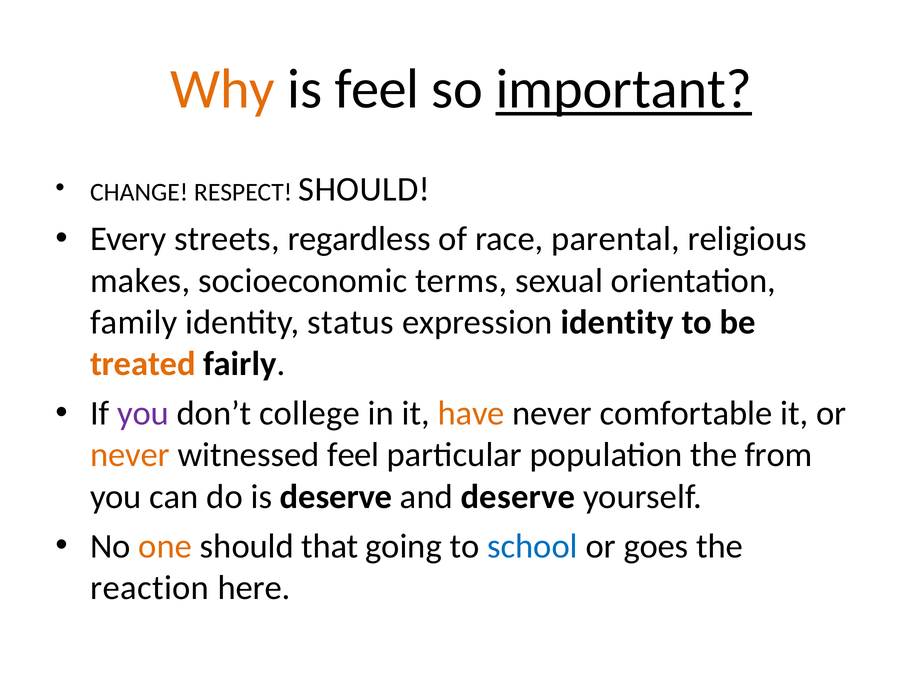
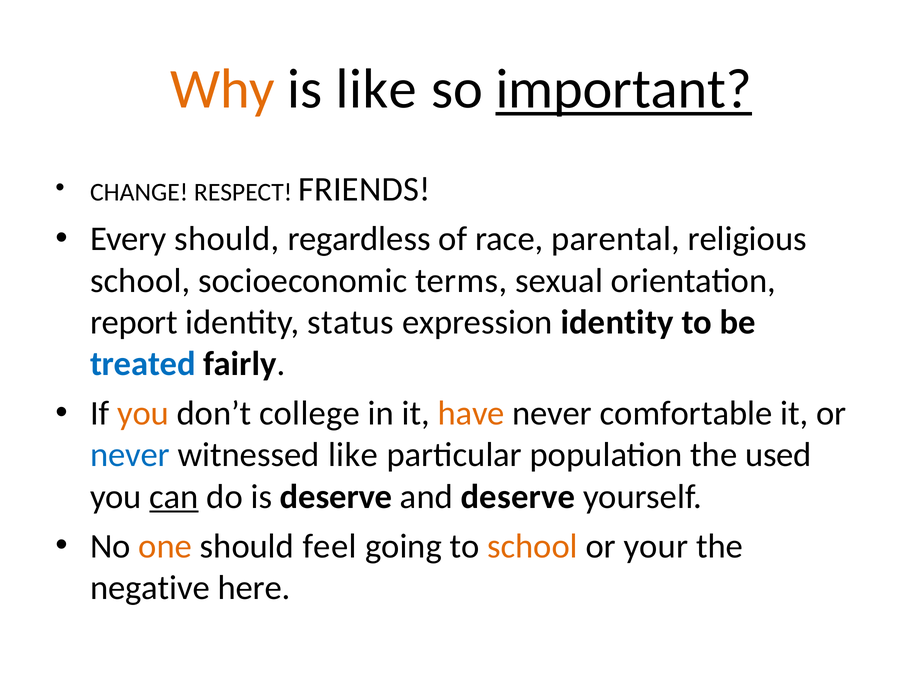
is feel: feel -> like (376, 89)
RESPECT SHOULD: SHOULD -> FRIENDS (364, 189)
Every streets: streets -> should (227, 239)
makes: makes -> school (140, 281)
family: family -> report (134, 322)
treated colour: orange -> blue (143, 364)
you colour: purple -> orange (143, 414)
never colour: orange -> blue (130, 455)
witnessed feel: feel -> like (353, 455)
from: from -> used (778, 455)
can underline: none -> present (174, 497)
that: that -> feel (330, 547)
school colour: blue -> orange (532, 547)
goes: goes -> your (656, 547)
reaction: reaction -> negative (150, 588)
